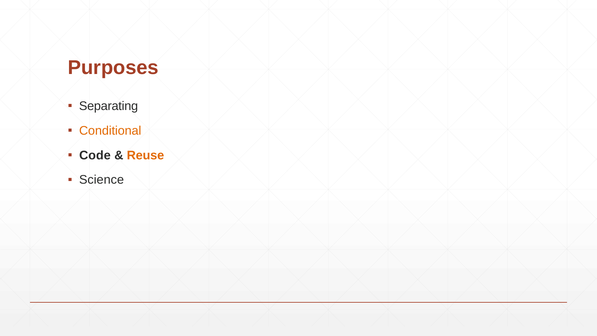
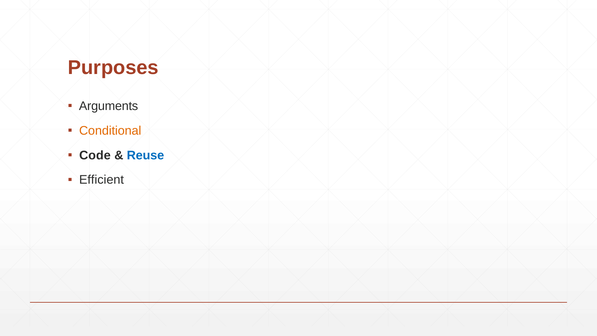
Separating: Separating -> Arguments (109, 106)
Reuse colour: orange -> blue (145, 155)
Science: Science -> Efficient (102, 180)
